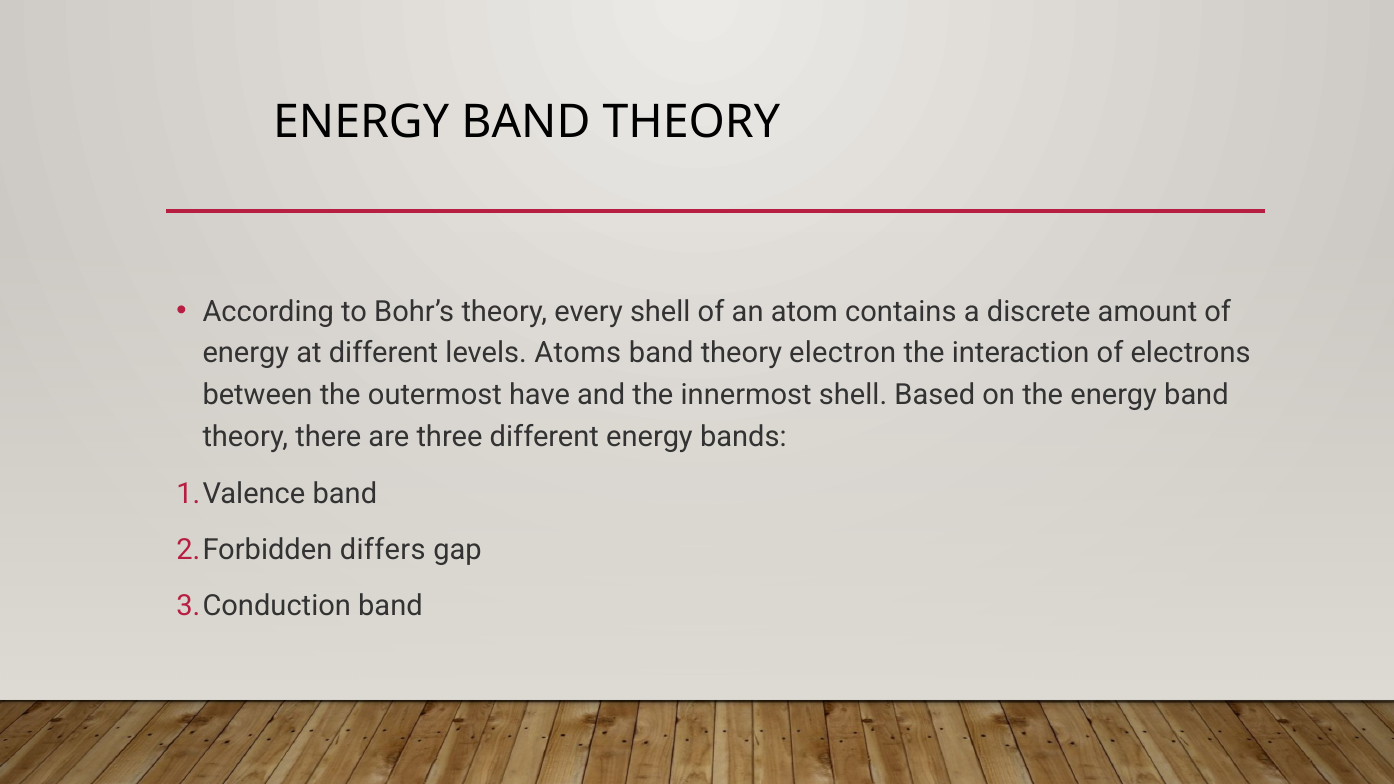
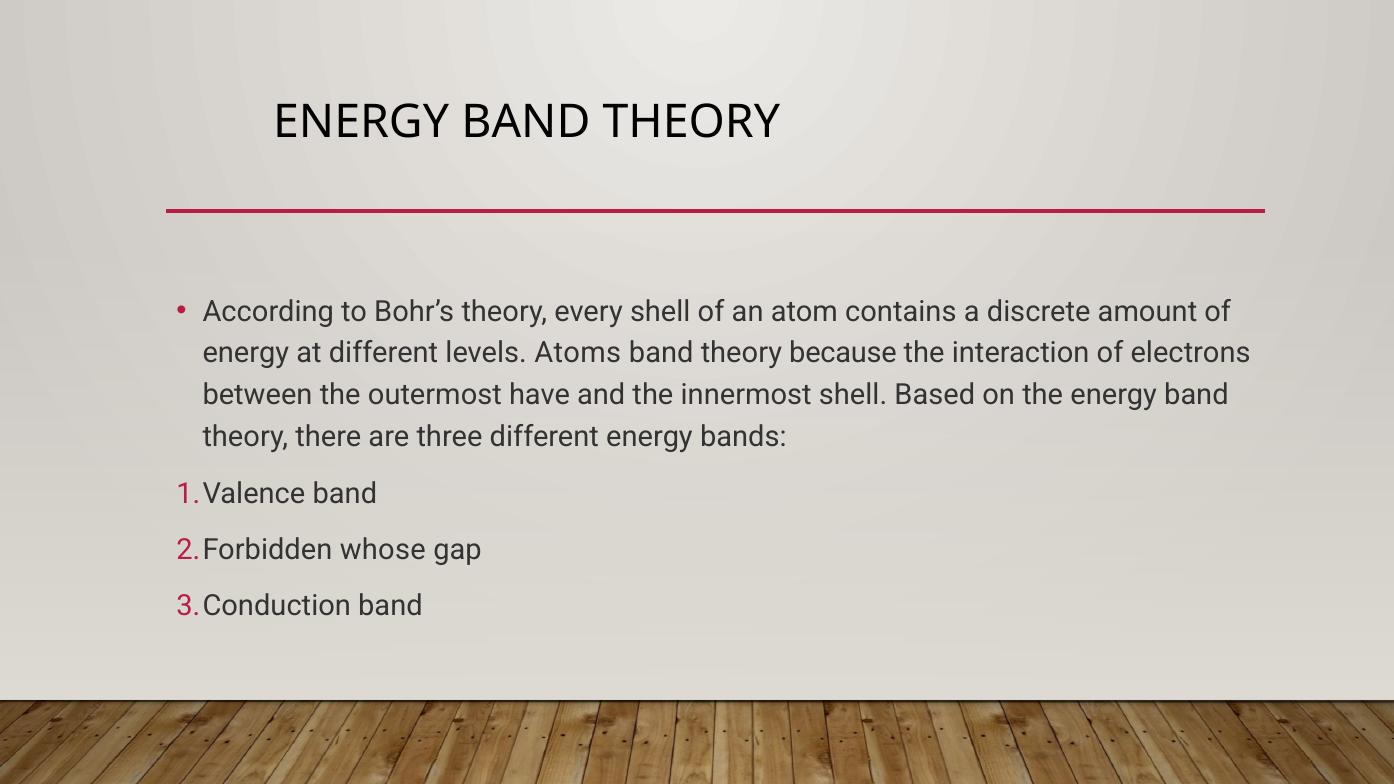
electron: electron -> because (843, 353)
differs: differs -> whose (383, 550)
